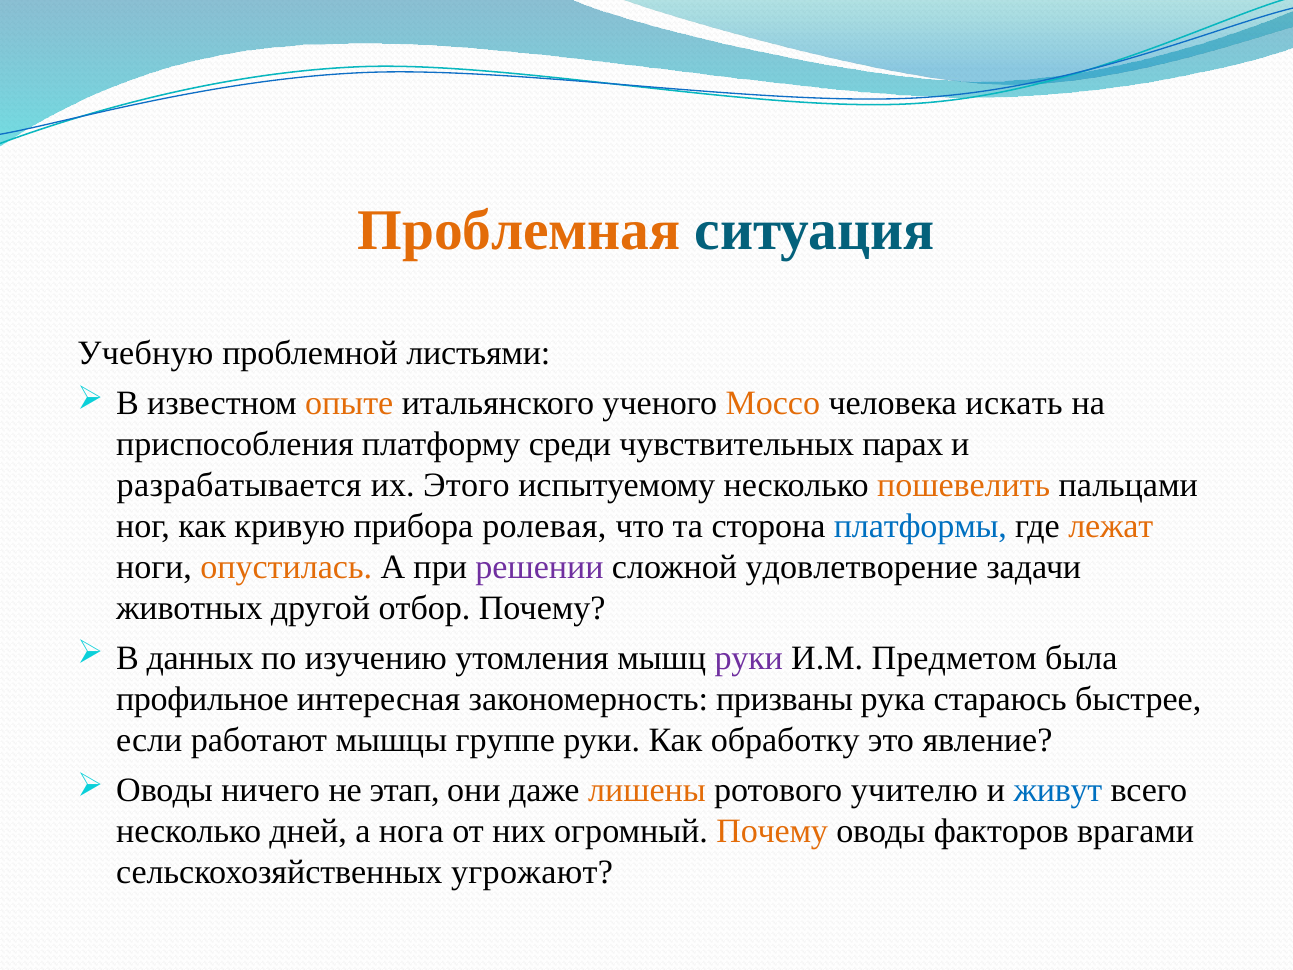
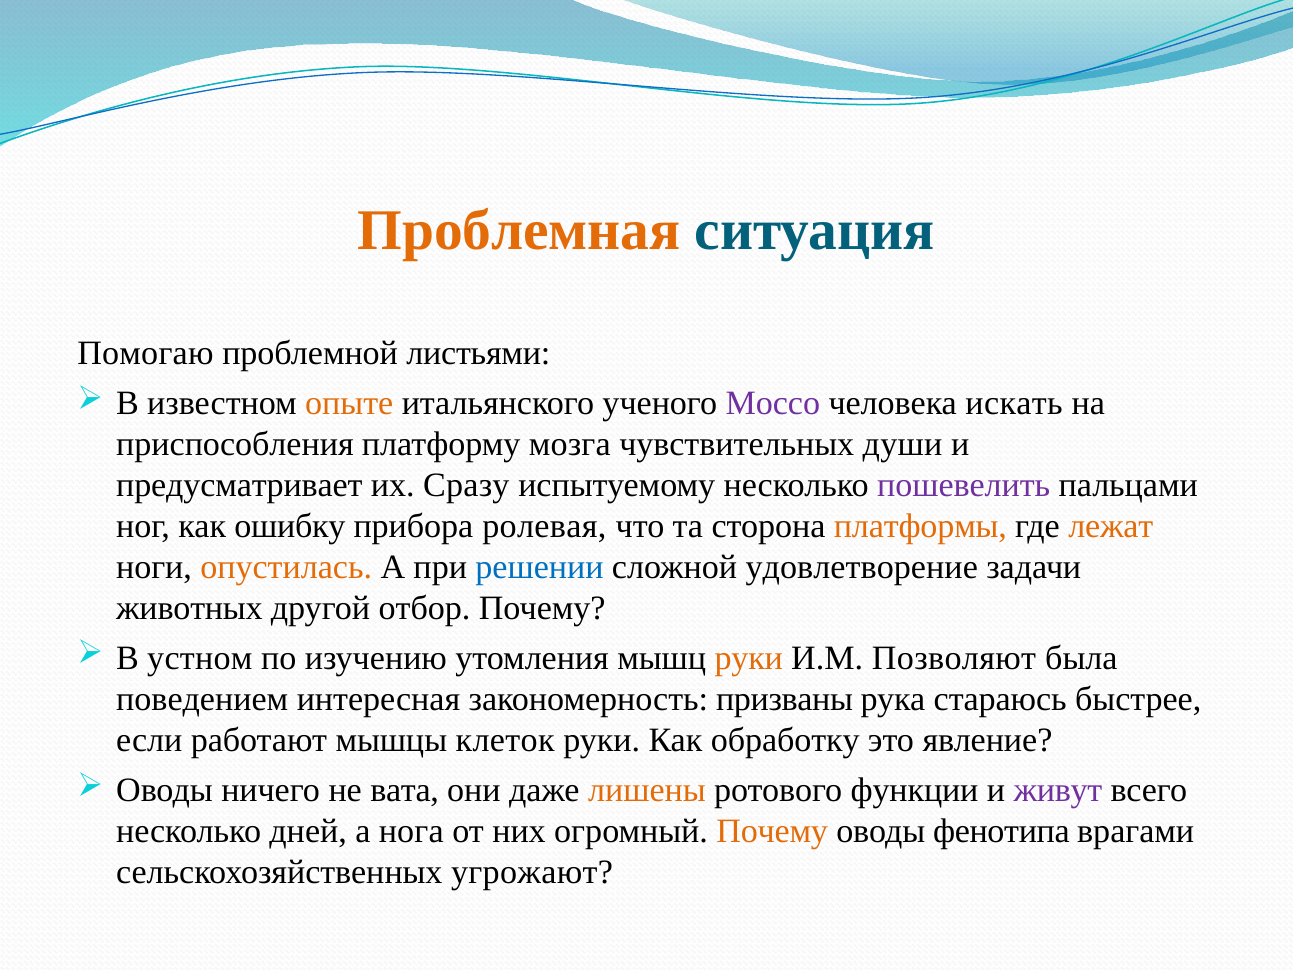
Учебную: Учебную -> Помогаю (145, 353)
Моссо colour: orange -> purple (773, 403)
среди: среди -> мозга (570, 444)
парах: парах -> души (903, 444)
разрабатывается: разрабатывается -> предусматривает (239, 485)
Этого: Этого -> Сразу (466, 485)
пошевелить colour: orange -> purple (964, 485)
кривую: кривую -> ошибку (290, 526)
платформы colour: blue -> orange (920, 526)
решении colour: purple -> blue (539, 567)
данных: данных -> устном (200, 658)
руки colour: purple -> orange (749, 658)
Предметом: Предметом -> Позволяют (954, 658)
профильное: профильное -> поведением (202, 699)
группе: группе -> клеток (505, 740)
этап: этап -> вата (405, 790)
учителю: учителю -> функции (915, 790)
живут colour: blue -> purple (1058, 790)
факторов: факторов -> фенотипа (1001, 831)
